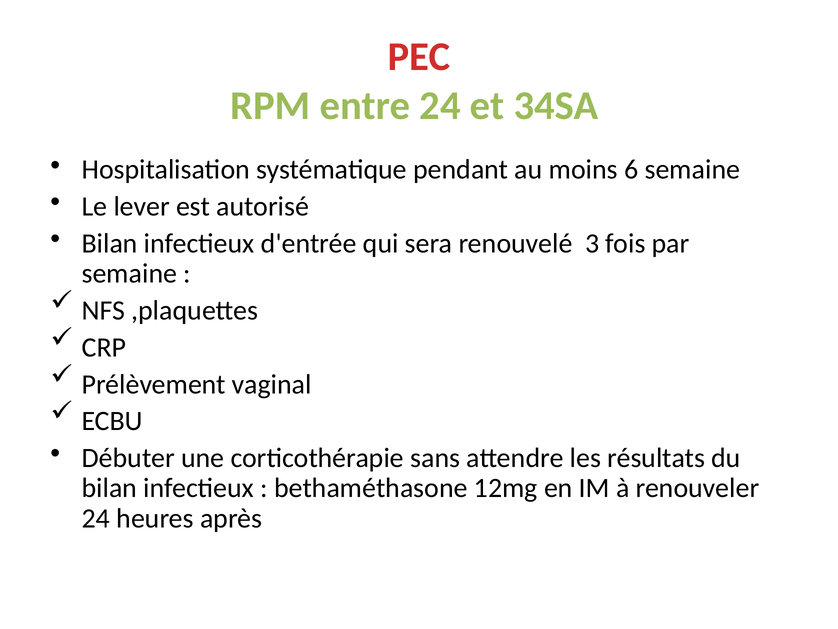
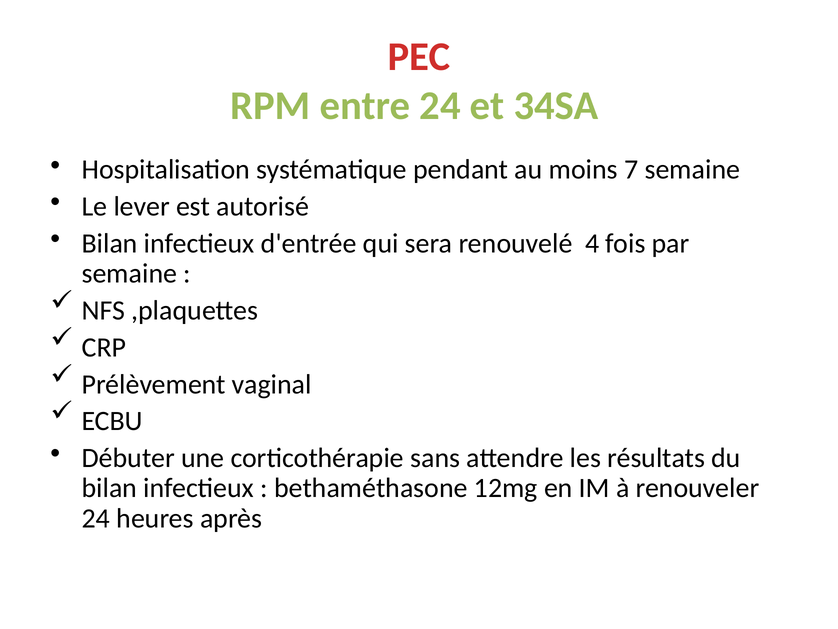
6: 6 -> 7 (631, 170)
3: 3 -> 4 (592, 243)
